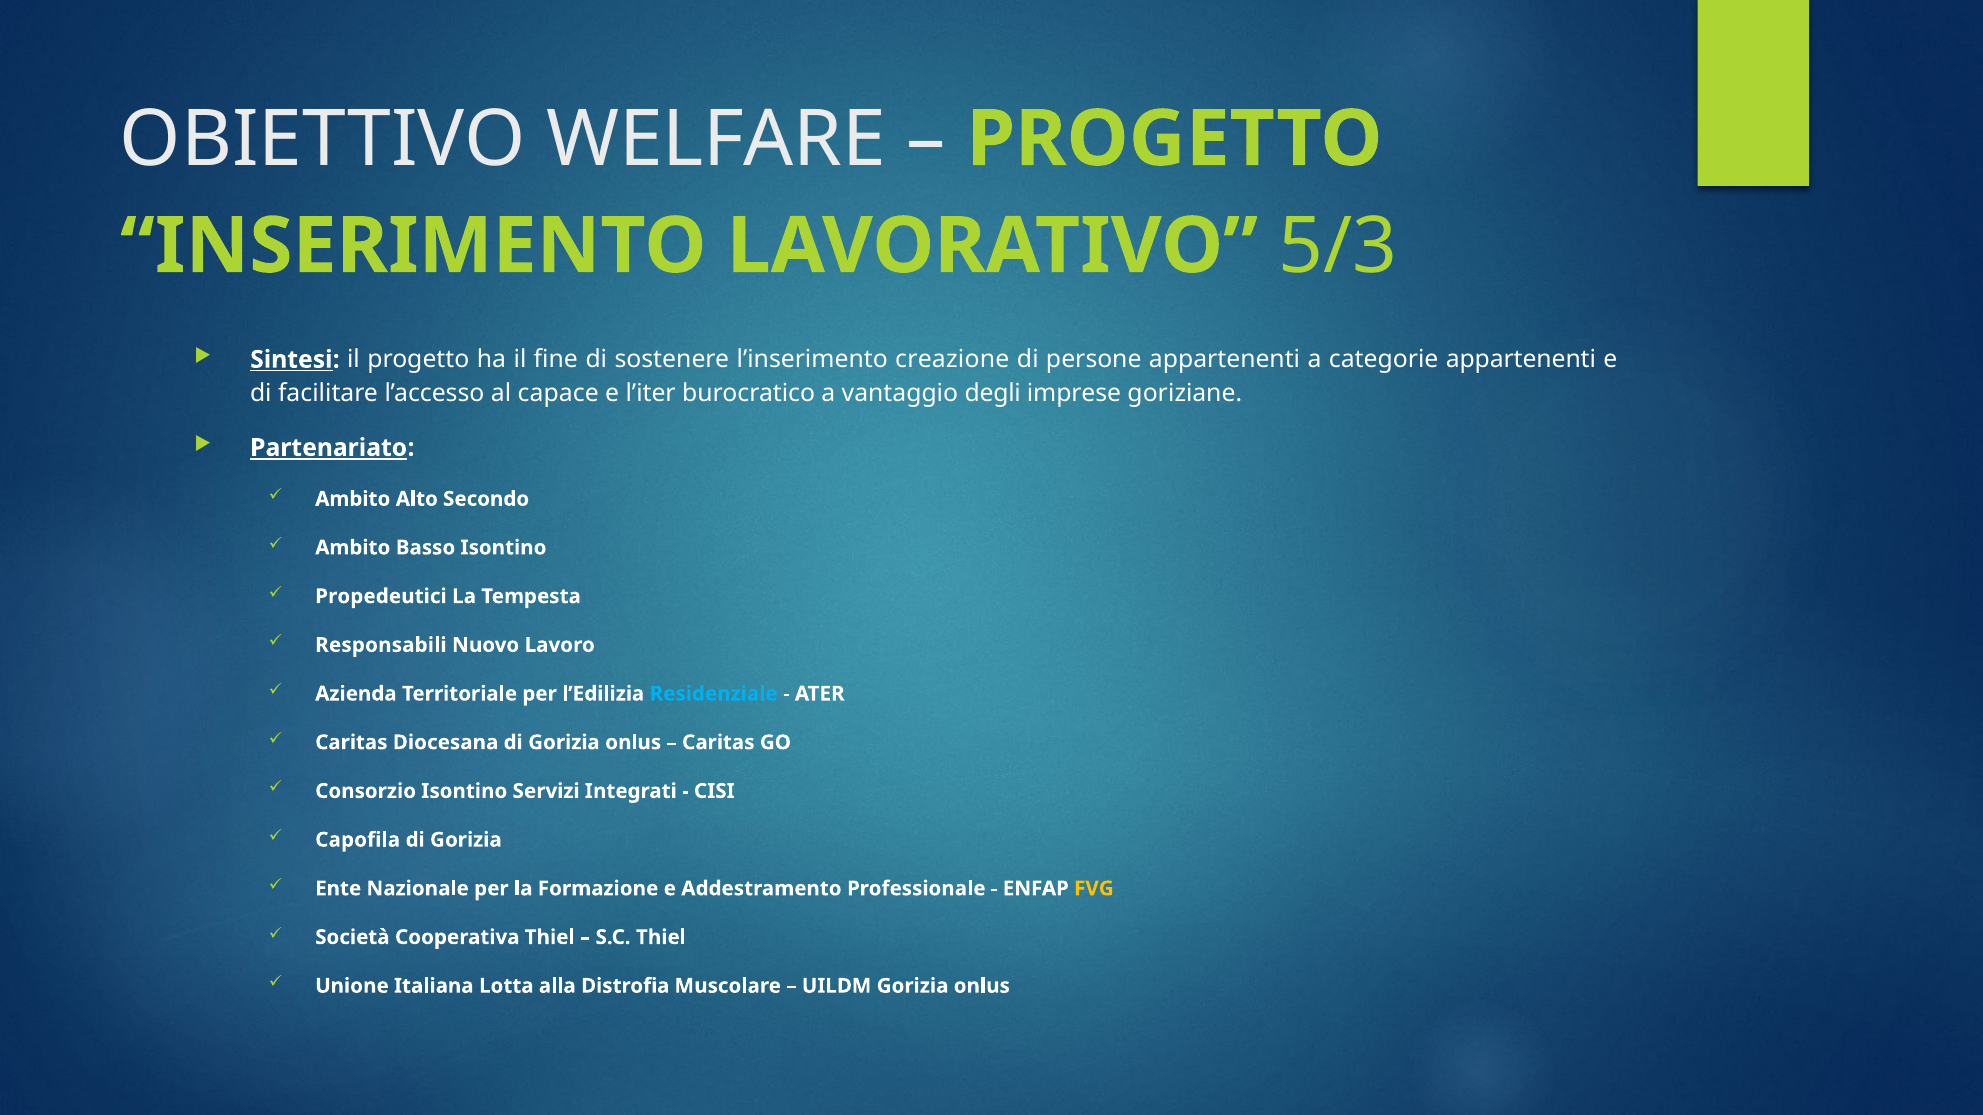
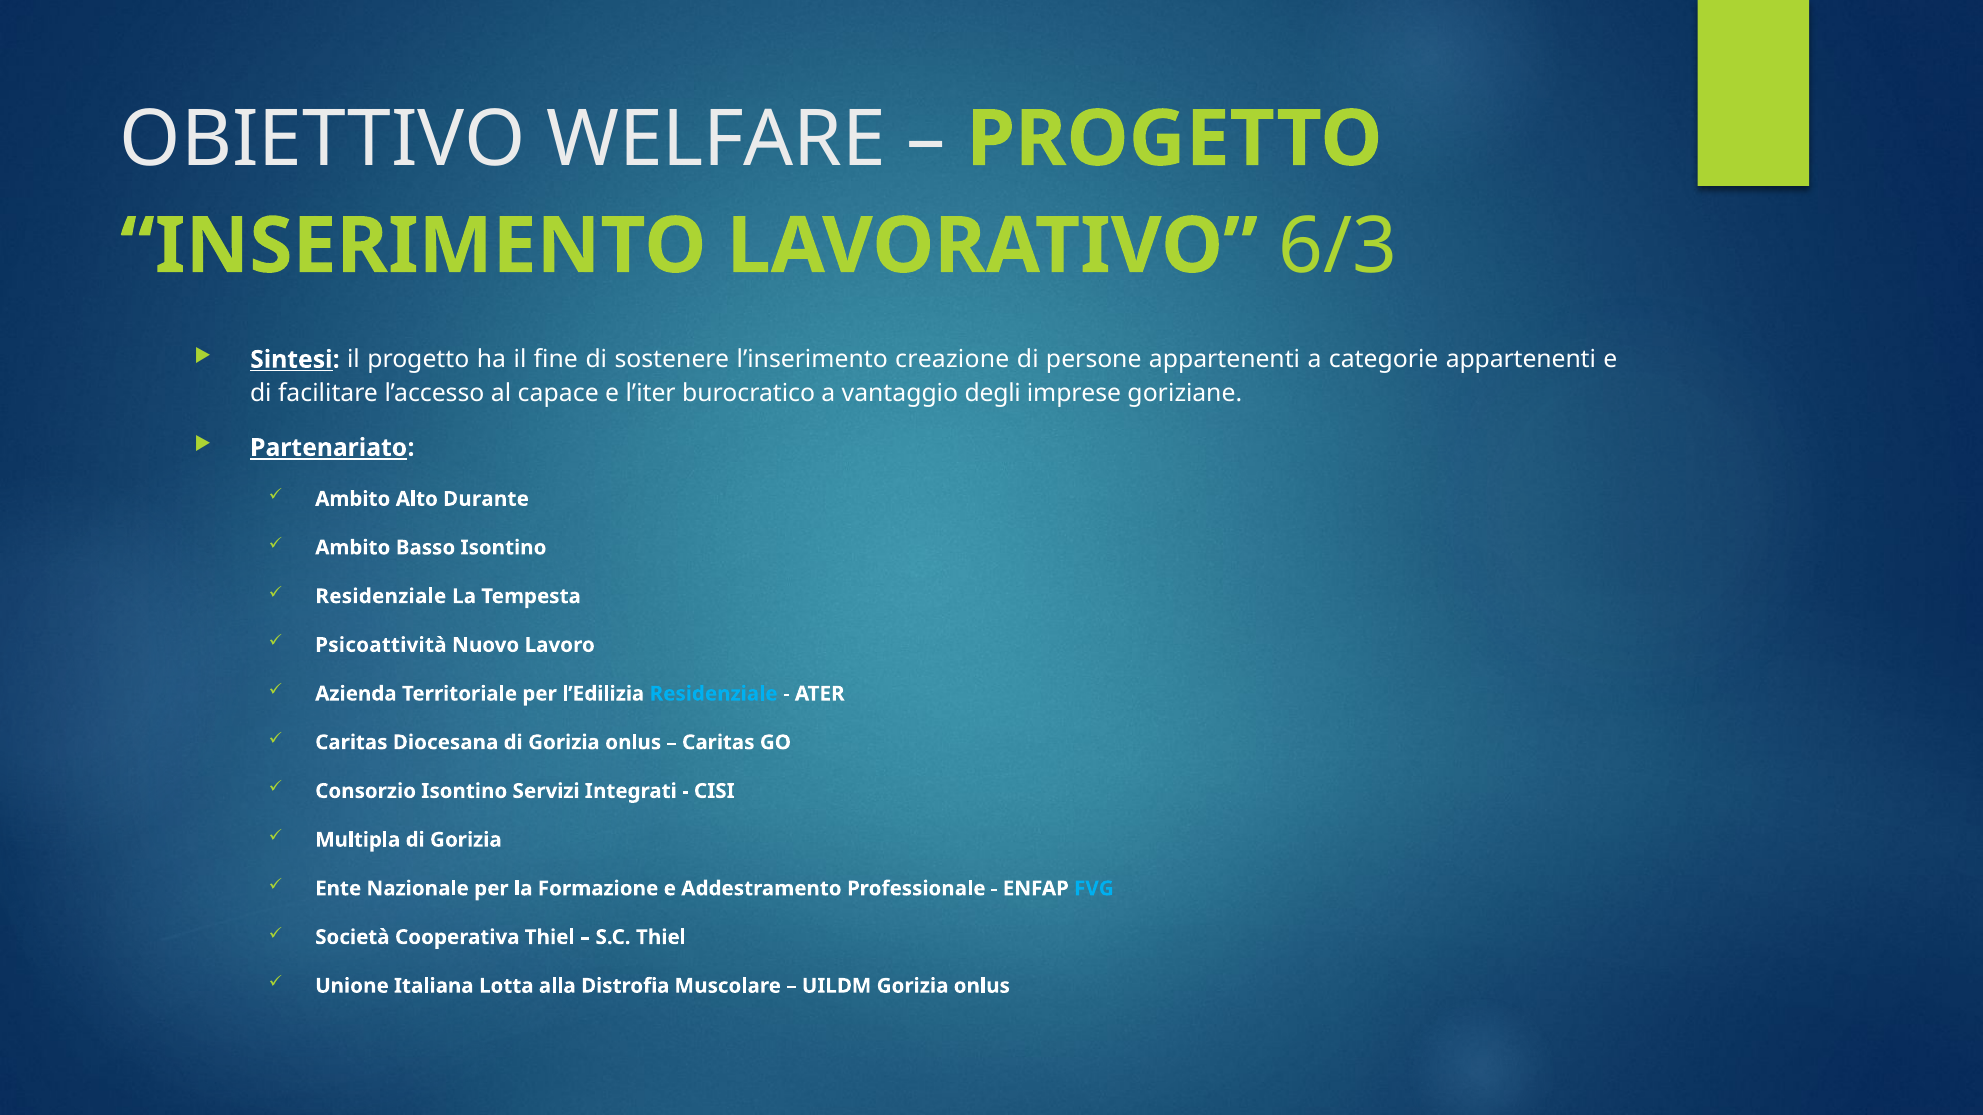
5/3: 5/3 -> 6/3 (1338, 246)
Secondo: Secondo -> Durante (486, 499)
Propedeutici: Propedeutici -> Residenziale (381, 597)
Responsabili: Responsabili -> Psicoattività (381, 645)
Capofila: Capofila -> Multipla (358, 840)
FVG colour: yellow -> light blue (1094, 889)
